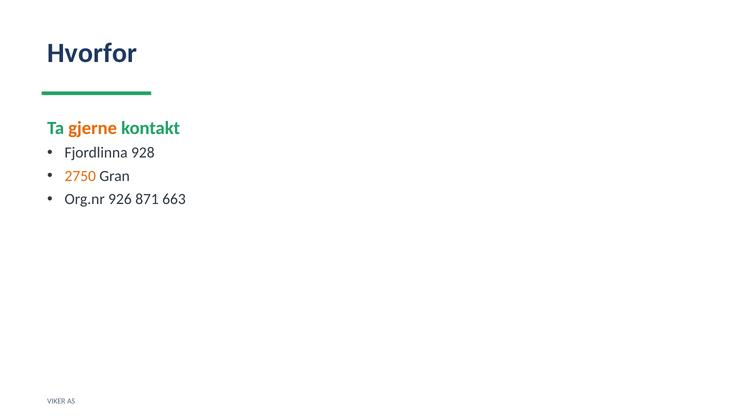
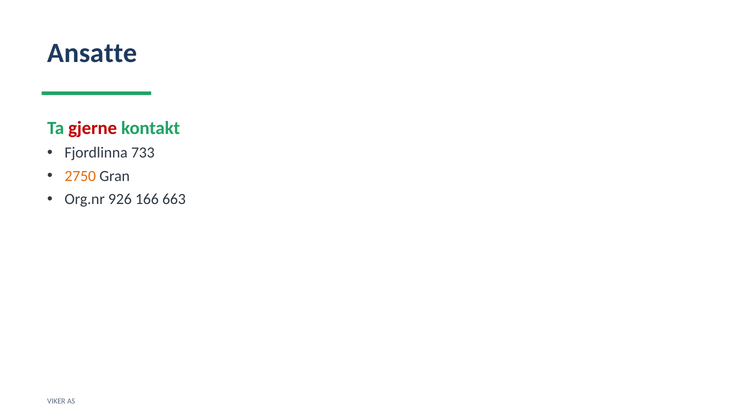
Hvorfor: Hvorfor -> Ansatte (92, 53)
gjerne colour: orange -> red (93, 128)
928: 928 -> 733 (143, 153)
871: 871 -> 166 (147, 199)
